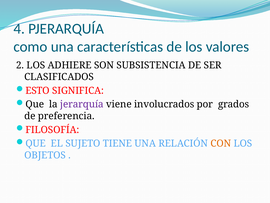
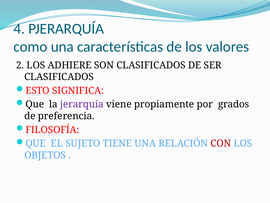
SON SUBSISTENCIA: SUBSISTENCIA -> CLASIFICADOS (151, 65)
involucrados: involucrados -> propiamente (164, 104)
CON colour: orange -> red (221, 143)
